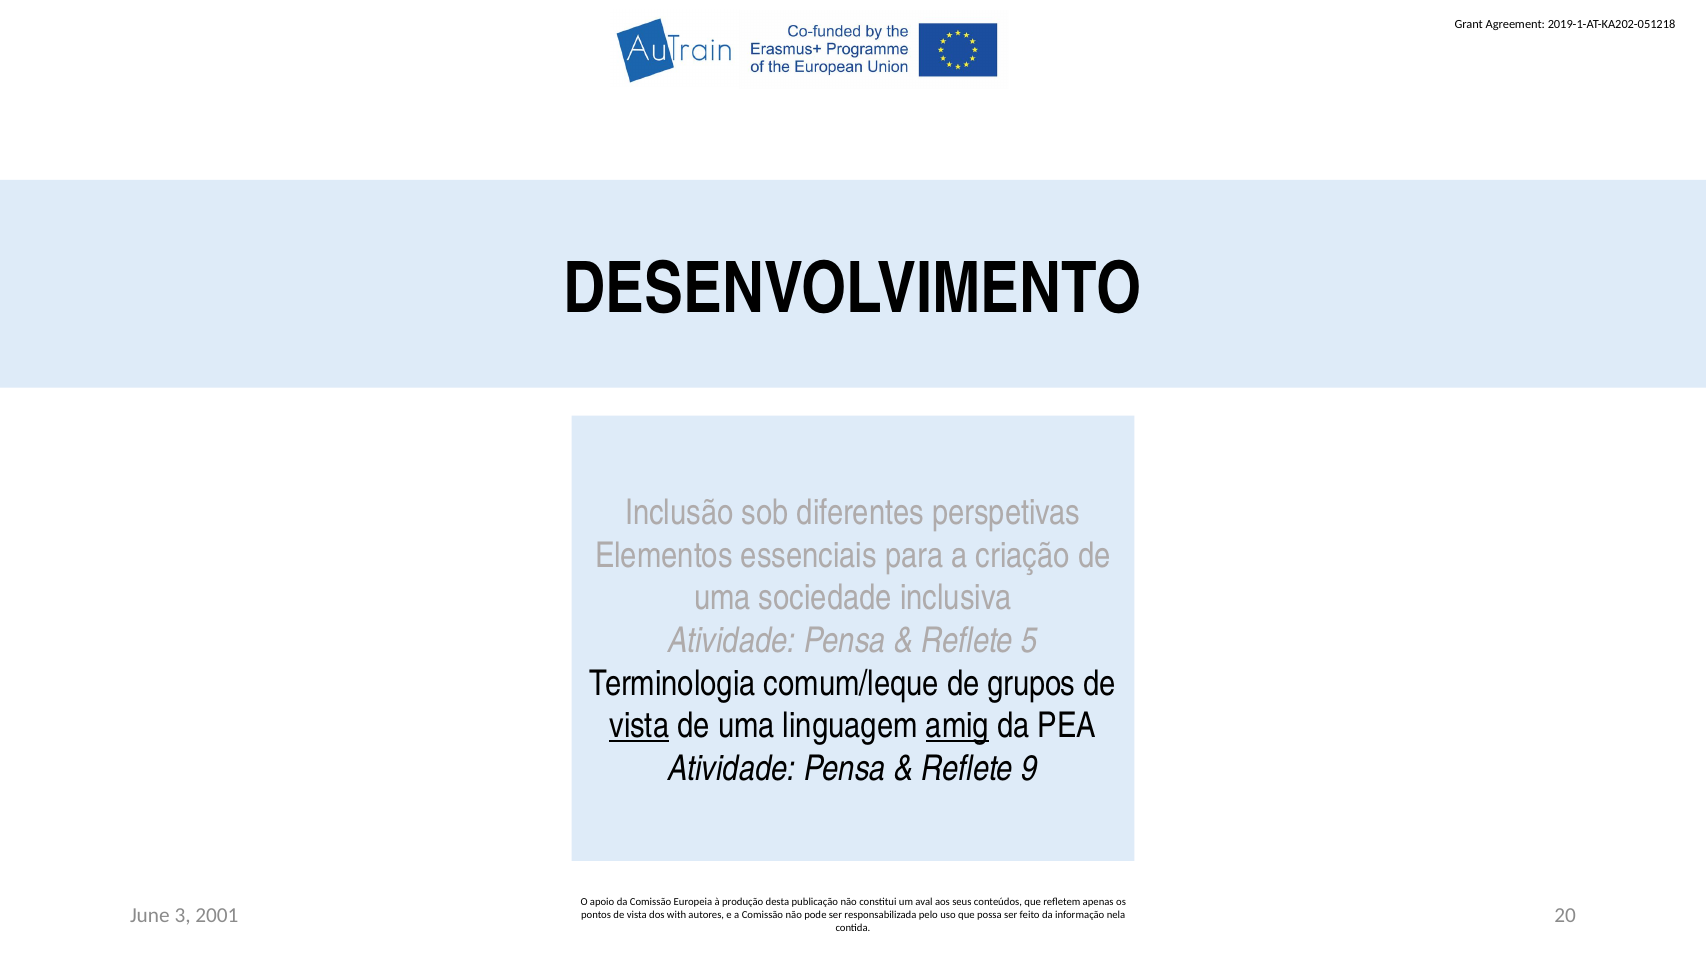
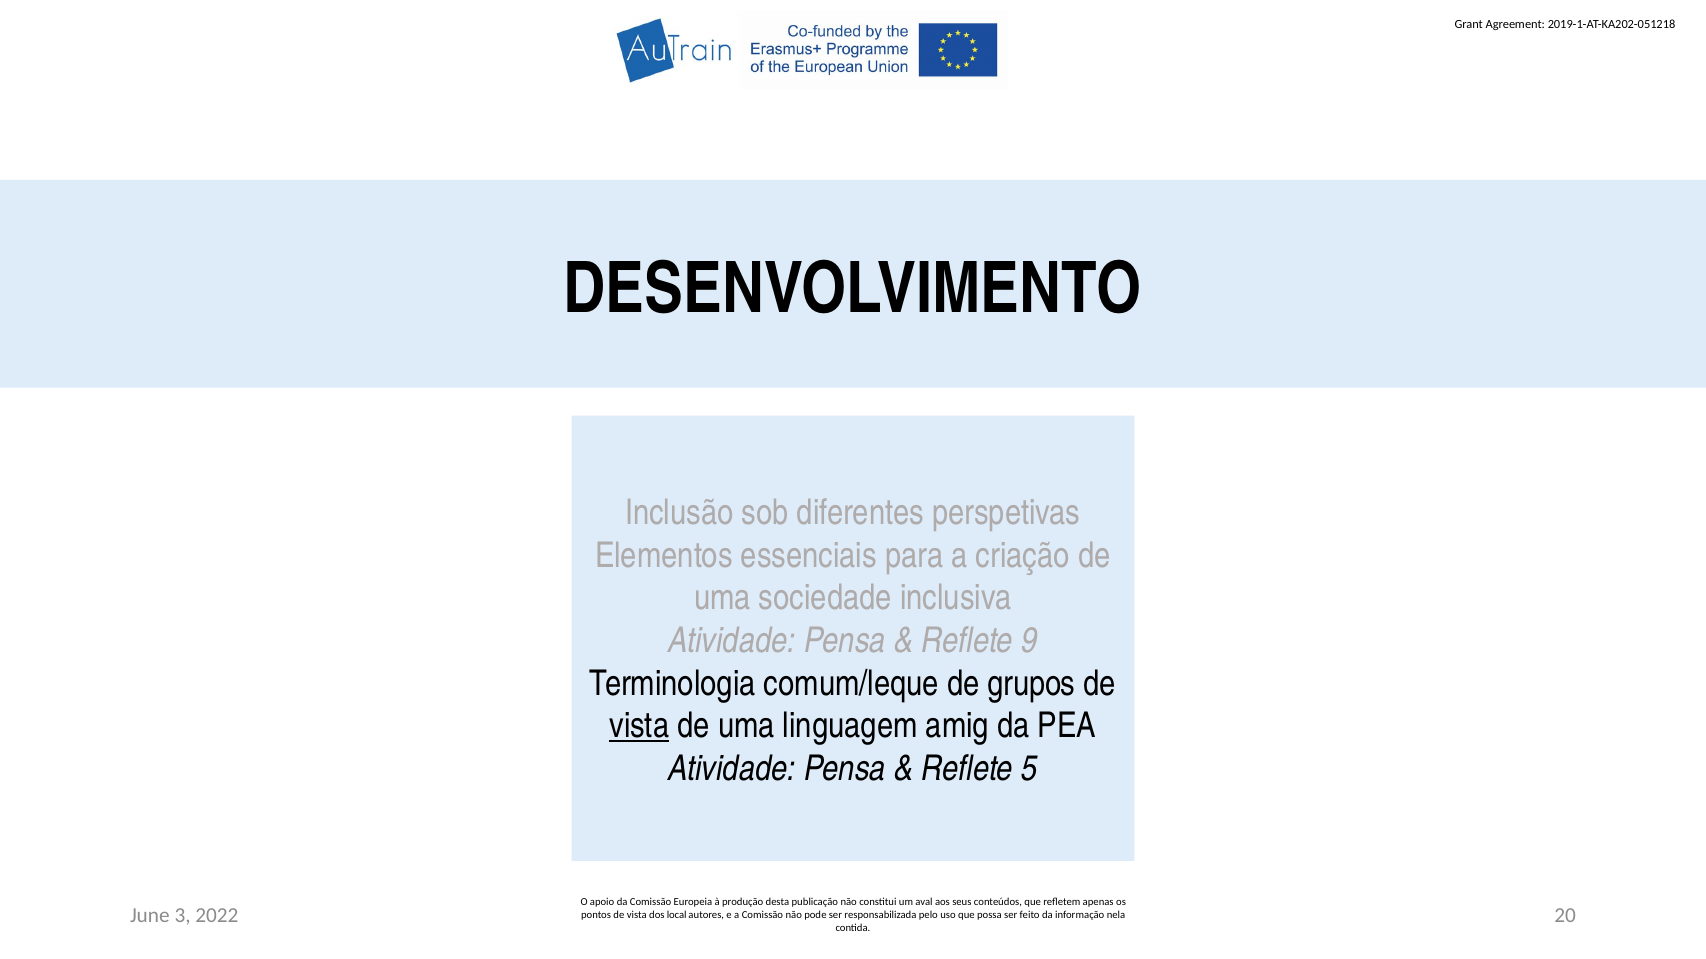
5: 5 -> 9 (1029, 641)
amig underline: present -> none (957, 727)
9: 9 -> 5 (1029, 769)
2001: 2001 -> 2022 (217, 916)
with: with -> local (677, 916)
